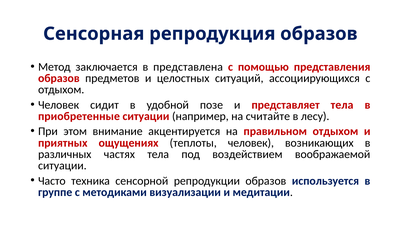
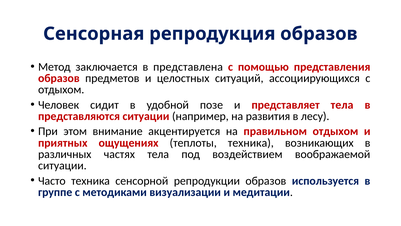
приобретенные: приобретенные -> представляются (79, 116)
считайте: считайте -> развития (268, 116)
теплоты человек: человек -> техника (251, 143)
